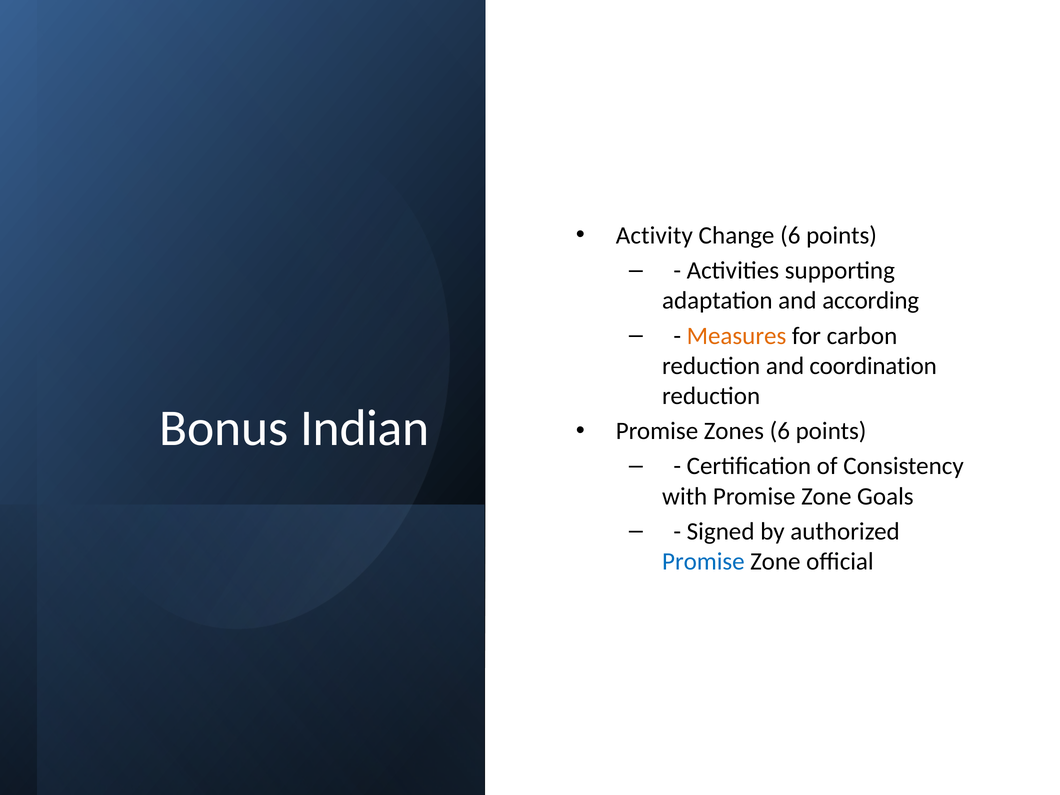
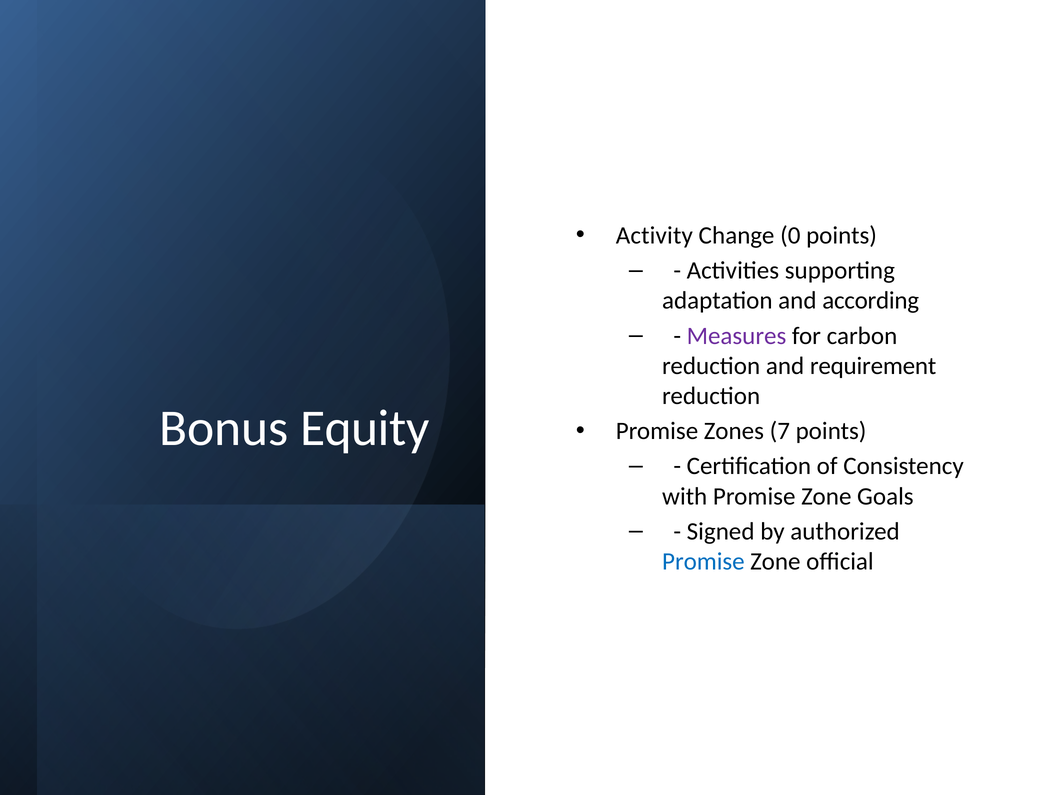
Change 6: 6 -> 0 (790, 236)
Measures colour: orange -> purple (736, 336)
coordination: coordination -> requirement (873, 366)
Indian: Indian -> Equity (365, 428)
Zones 6: 6 -> 7 (780, 431)
